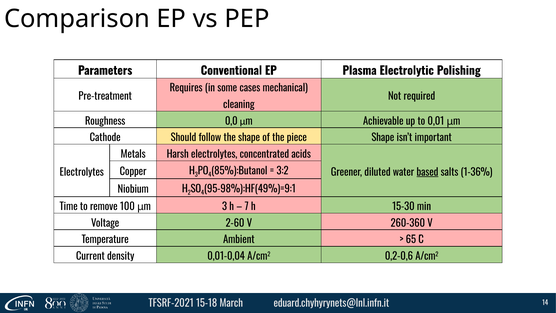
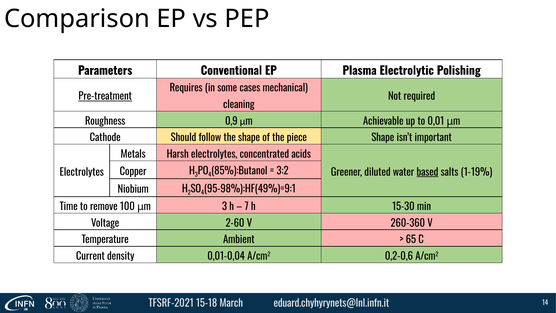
Pre-treatment underline: none -> present (105, 96)
0,0: 0,0 -> 0,9 (231, 121)
1-36%: 1-36% -> 1-19% (476, 172)
